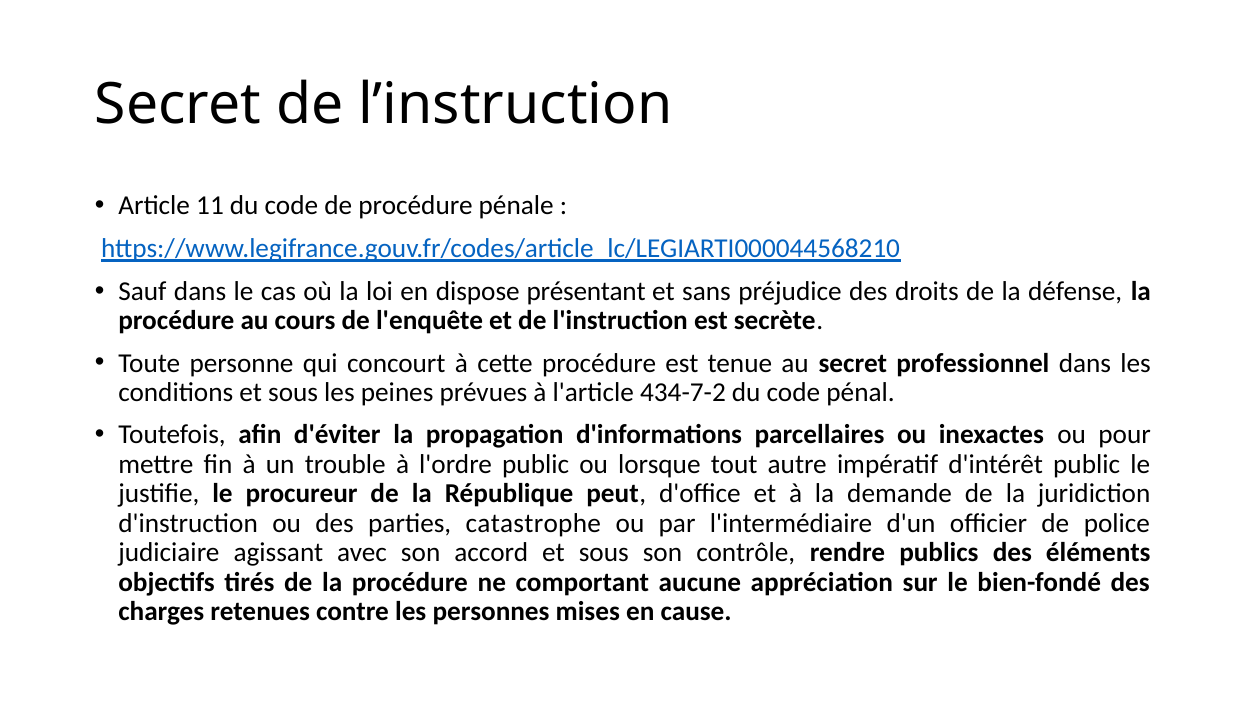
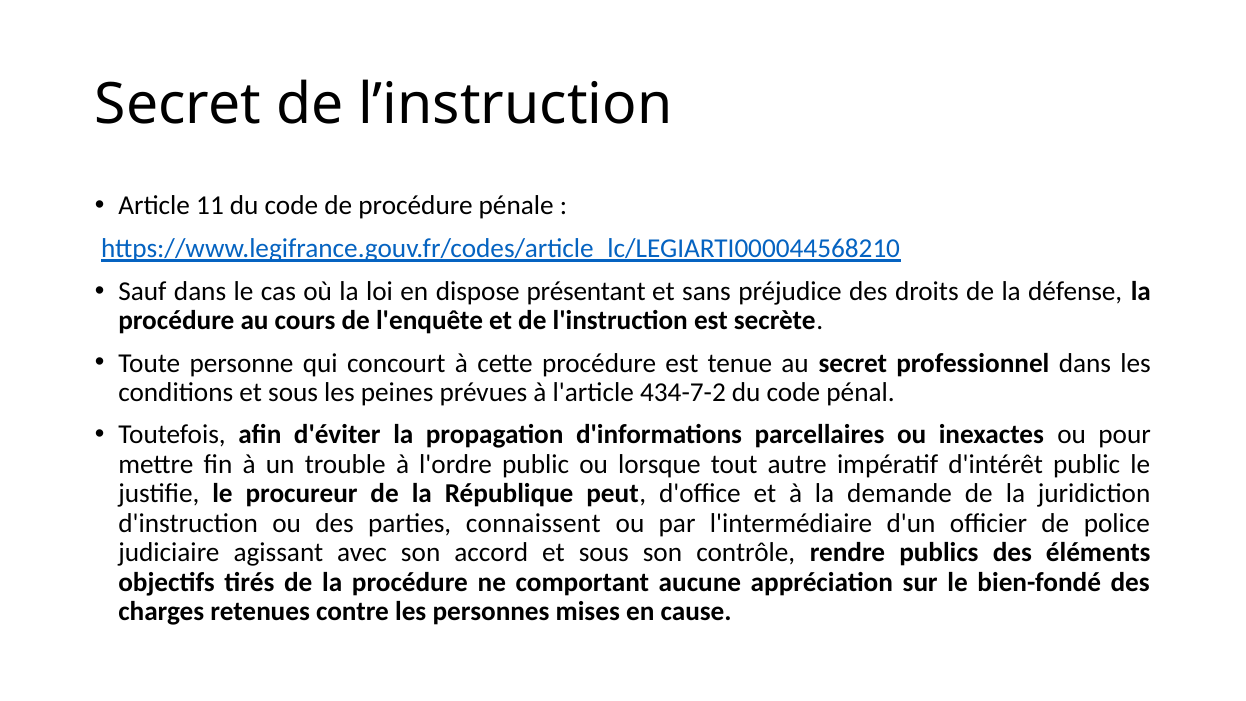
catastrophe: catastrophe -> connaissent (533, 523)
